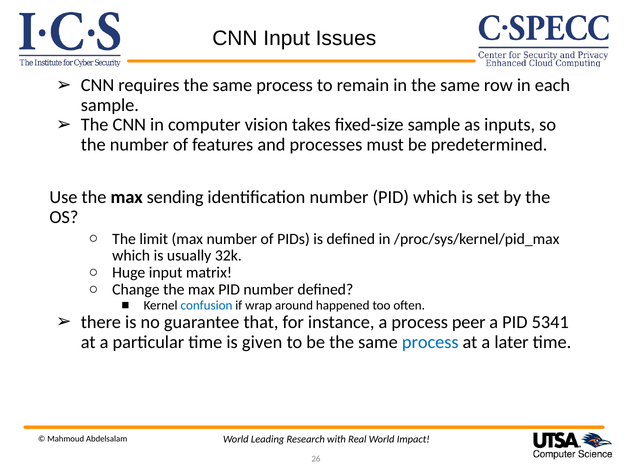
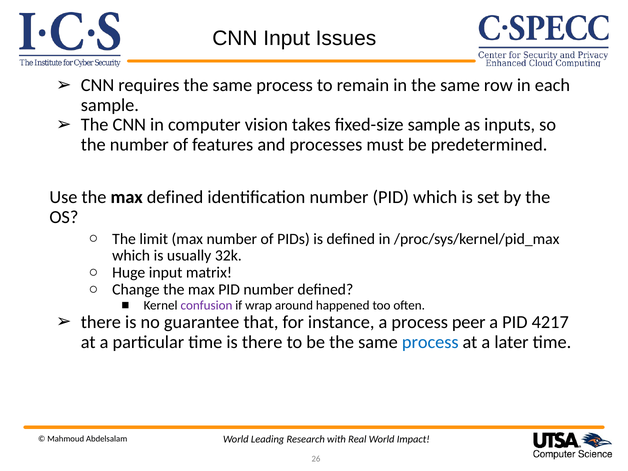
max sending: sending -> defined (175, 197)
confusion colour: blue -> purple (206, 305)
5341: 5341 -> 4217 (550, 322)
is given: given -> there (262, 342)
